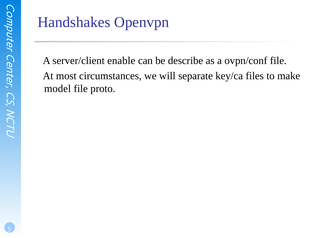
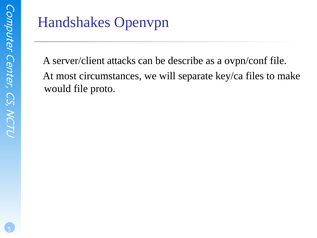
enable: enable -> attacks (121, 60)
model: model -> would (58, 88)
